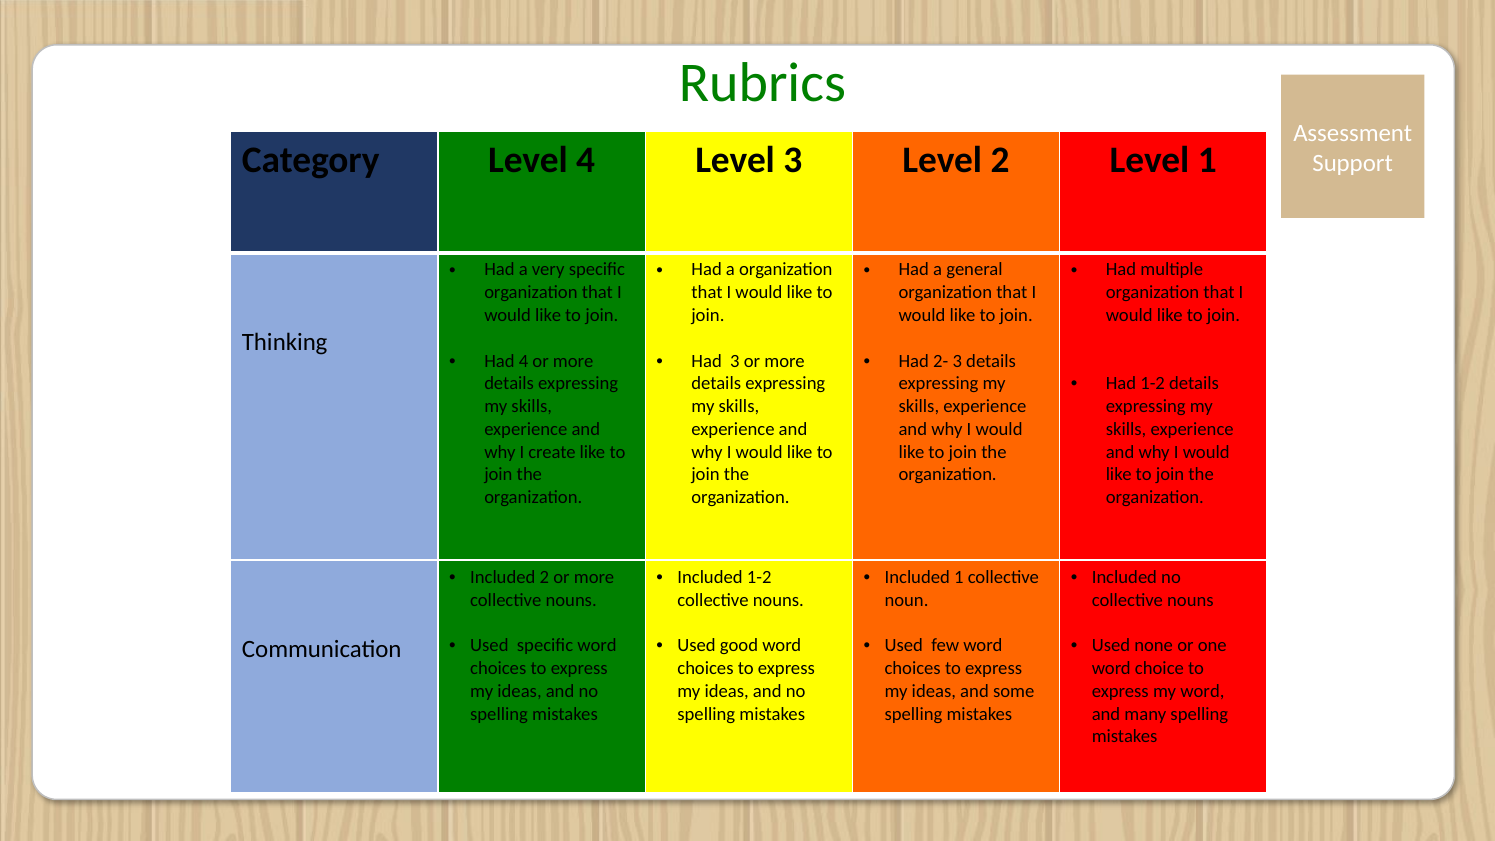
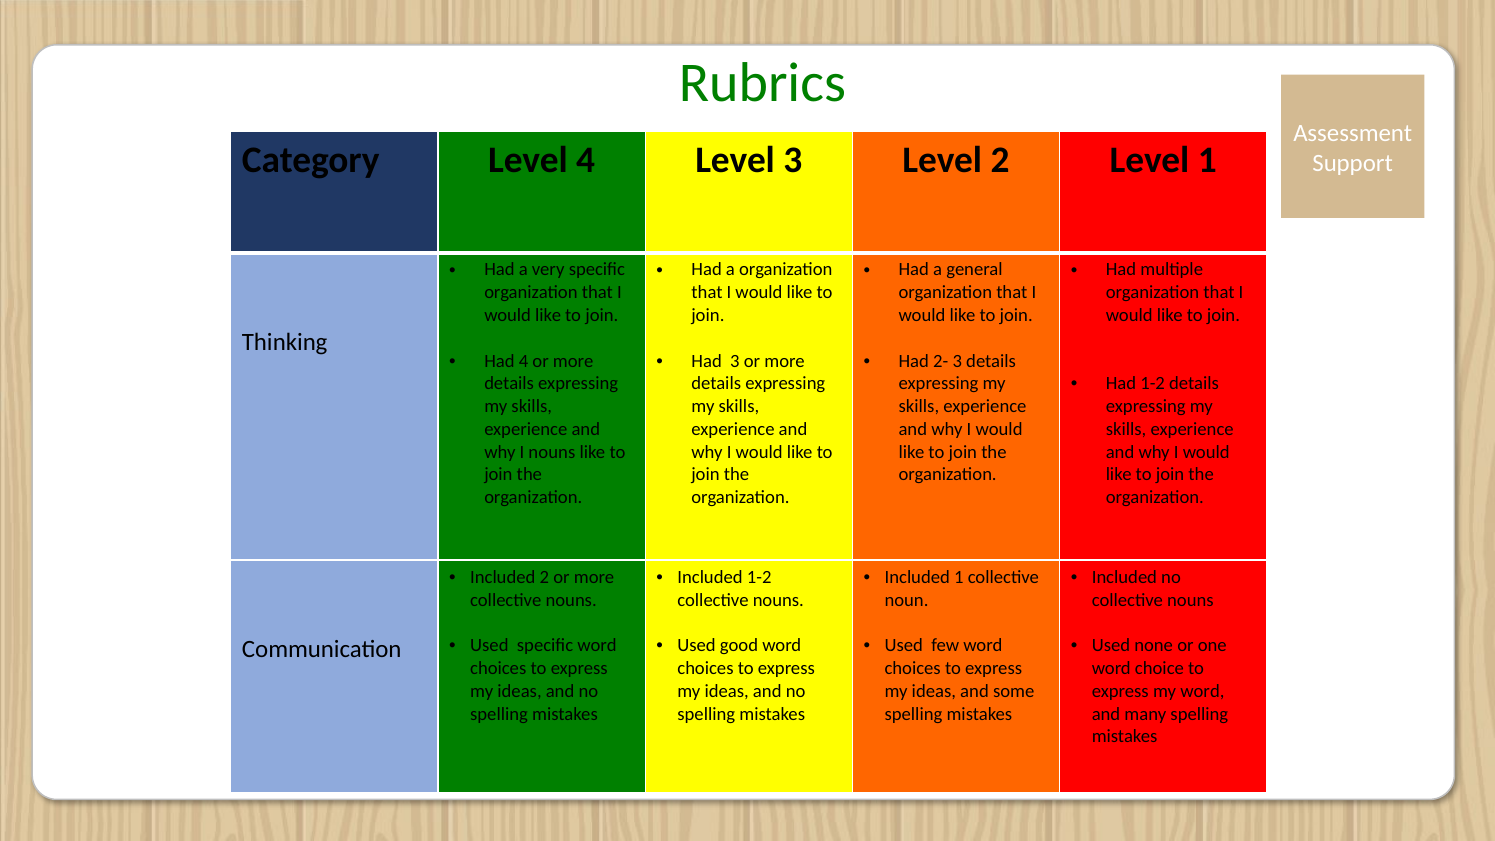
I create: create -> nouns (552, 452)
